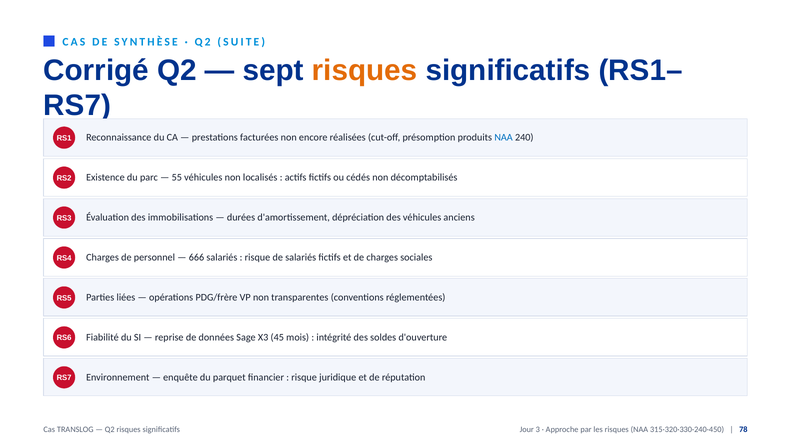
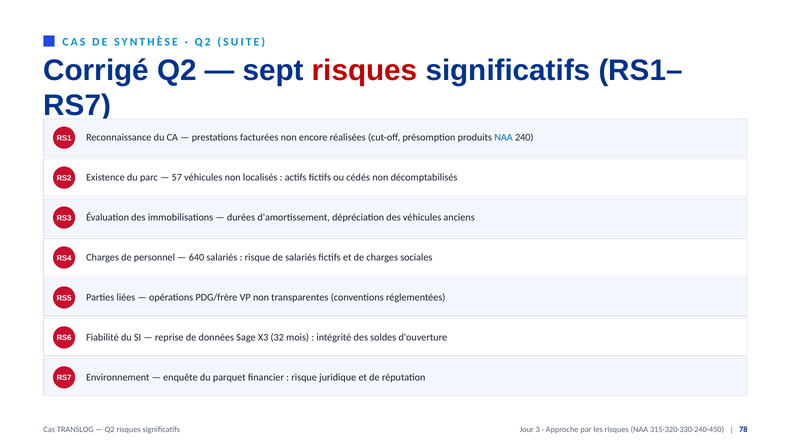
risques colour: orange -> red (365, 70)
55: 55 -> 57 (177, 178)
666: 666 -> 640 (197, 257)
45: 45 -> 32 (277, 337)
